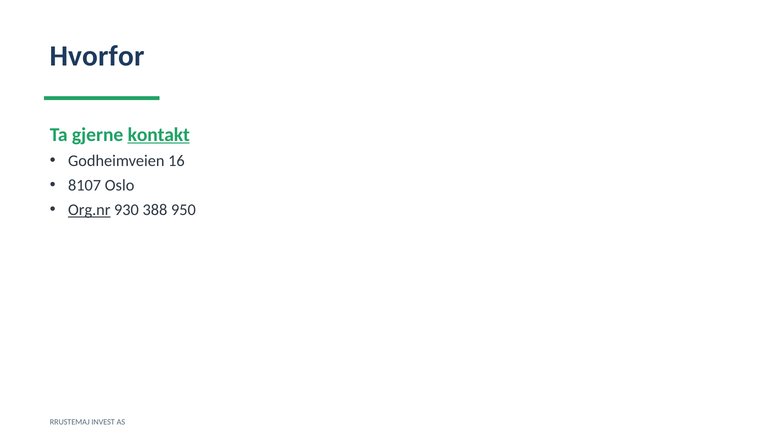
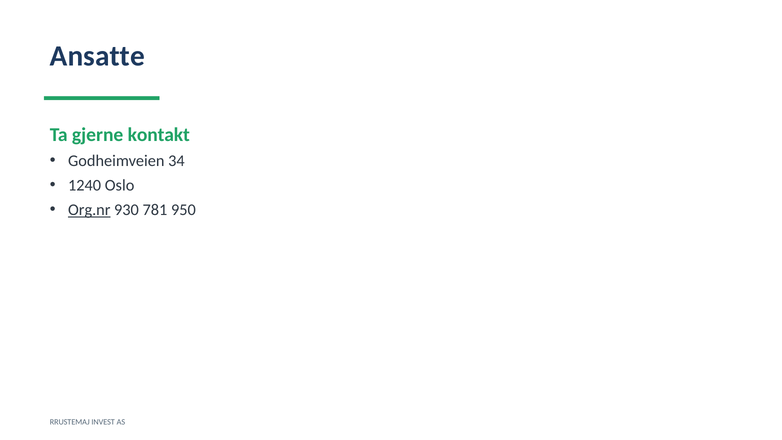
Hvorfor: Hvorfor -> Ansatte (97, 56)
kontakt underline: present -> none (159, 135)
16: 16 -> 34 (176, 161)
8107: 8107 -> 1240 (85, 185)
388: 388 -> 781 (155, 210)
